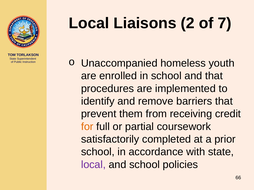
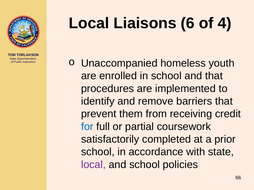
2: 2 -> 6 (188, 23)
7: 7 -> 4 (225, 23)
for colour: orange -> blue (87, 127)
